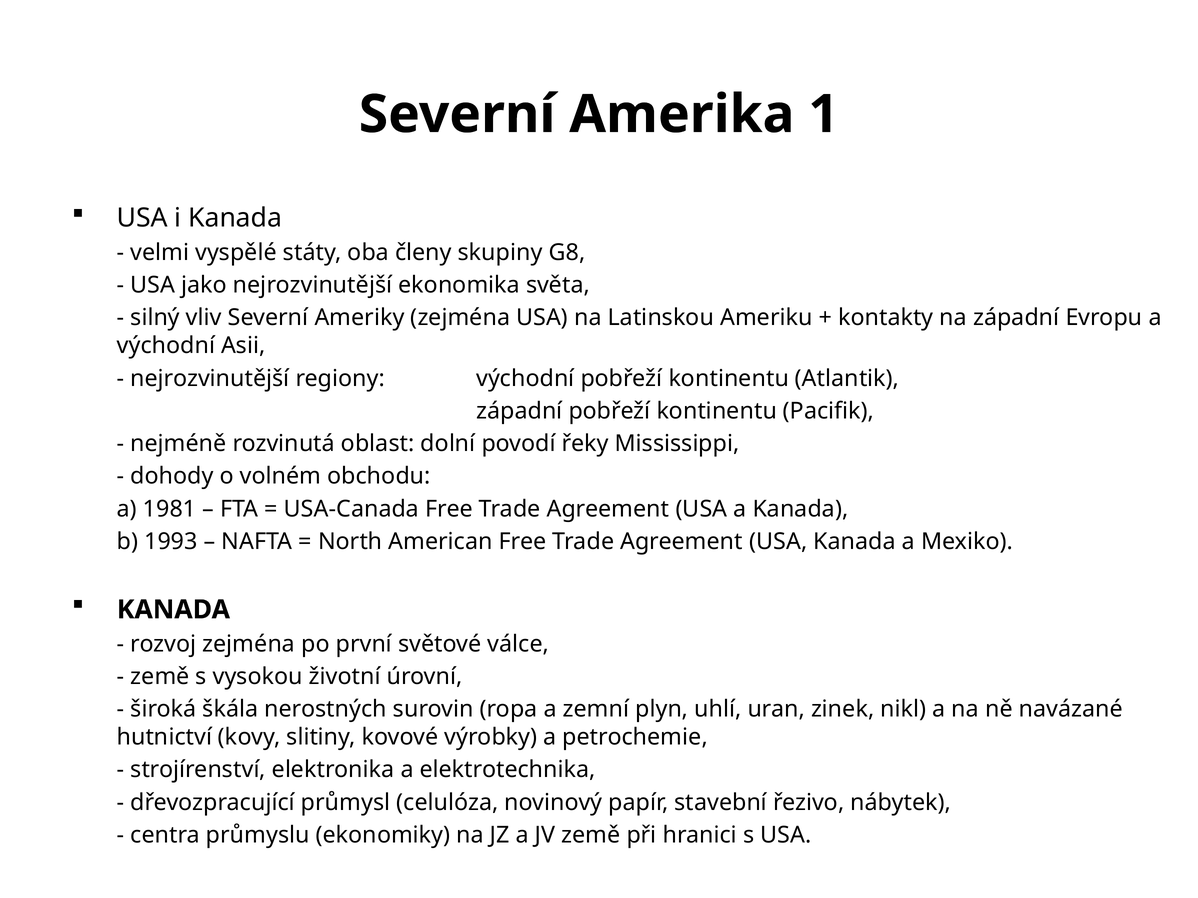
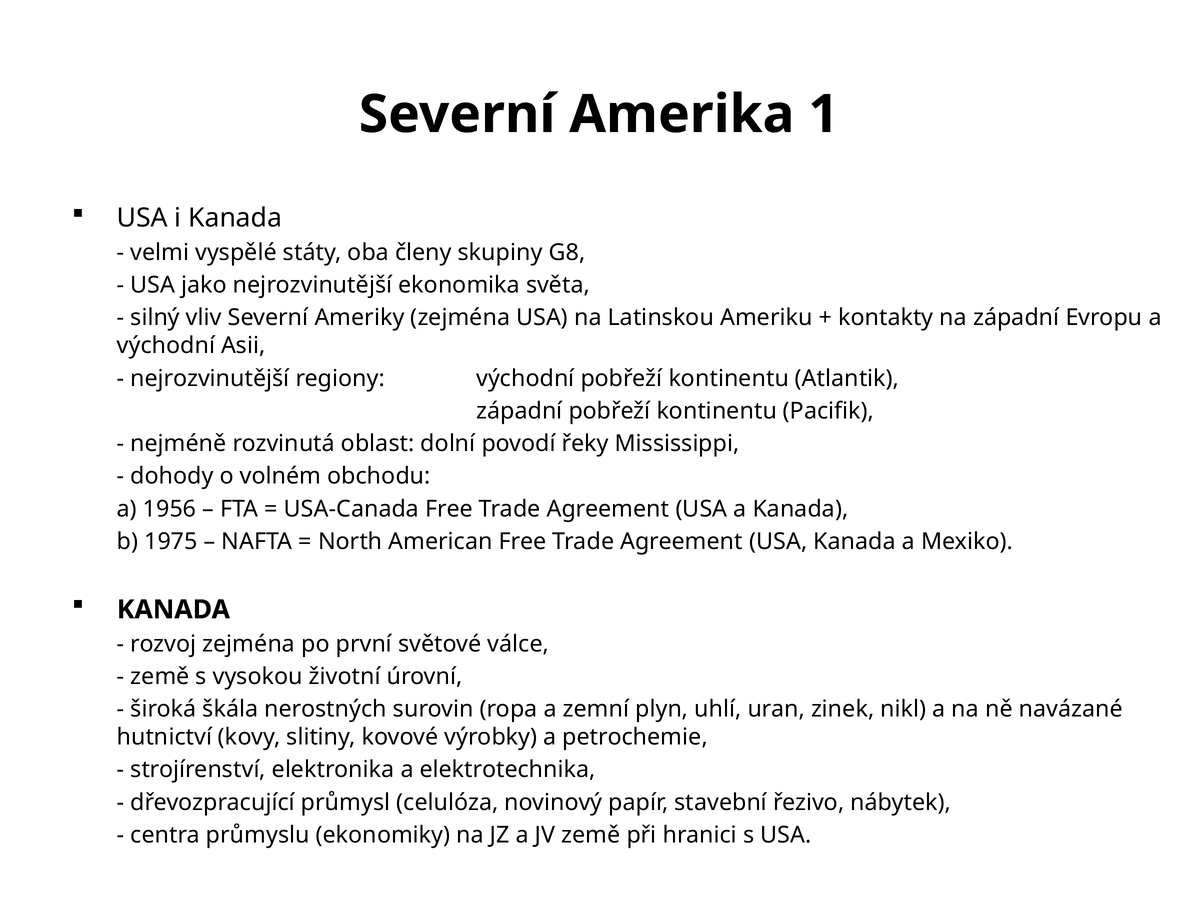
1981: 1981 -> 1956 (170, 509)
1993: 1993 -> 1975 (171, 542)
